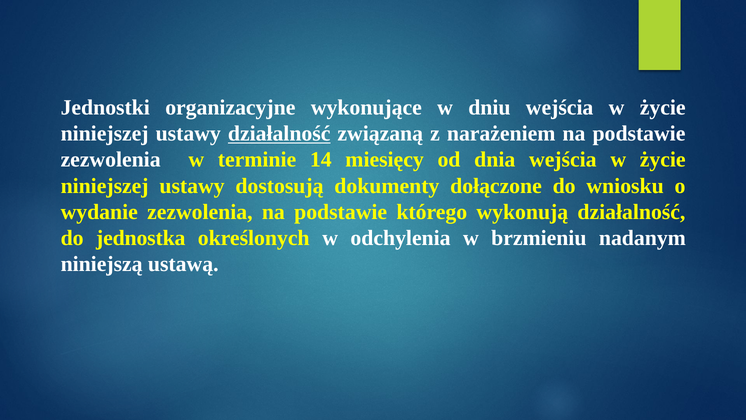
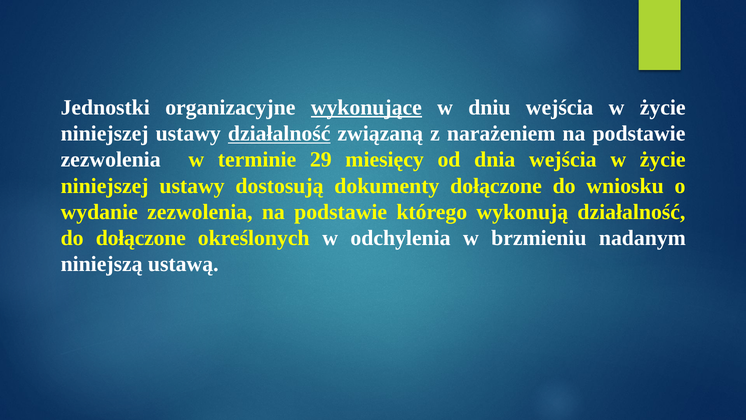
wykonujące underline: none -> present (366, 107)
14: 14 -> 29 (321, 160)
do jednostka: jednostka -> dołączone (141, 238)
